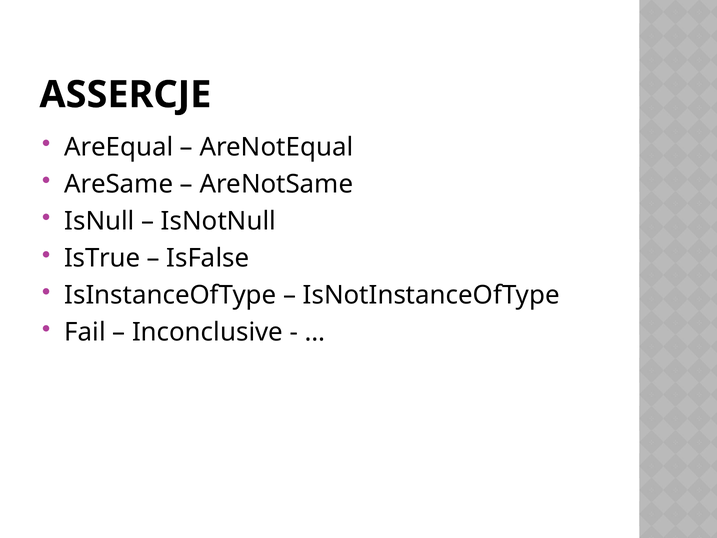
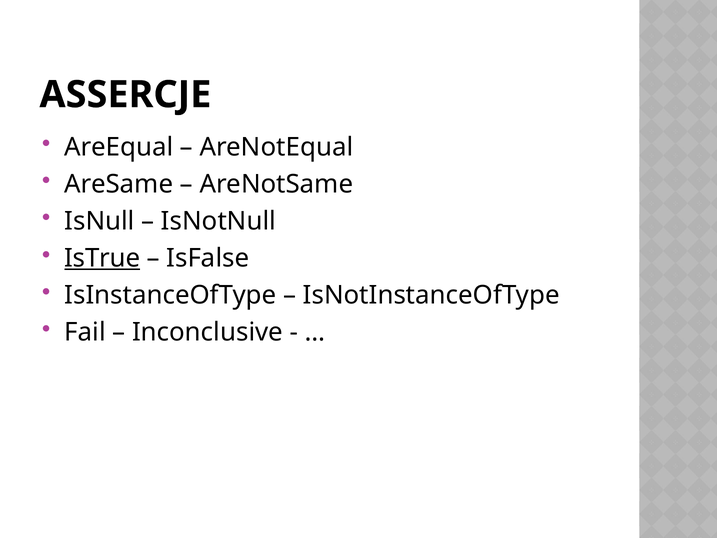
IsTrue underline: none -> present (102, 258)
